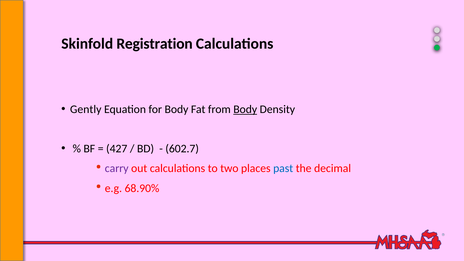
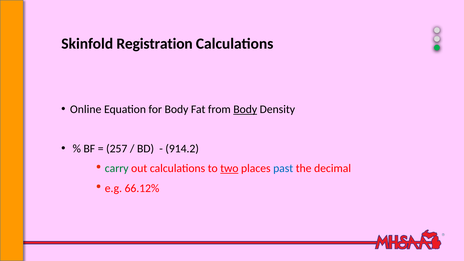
Gently: Gently -> Online (86, 109)
427: 427 -> 257 (117, 149)
602.7: 602.7 -> 914.2 (182, 149)
carry colour: purple -> green (117, 168)
two underline: none -> present (229, 168)
68.90%: 68.90% -> 66.12% (142, 188)
